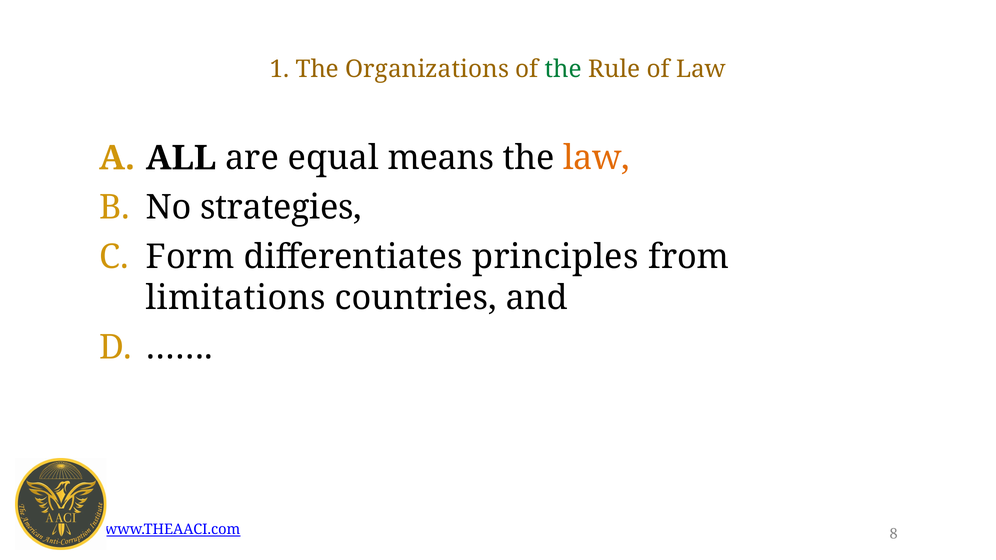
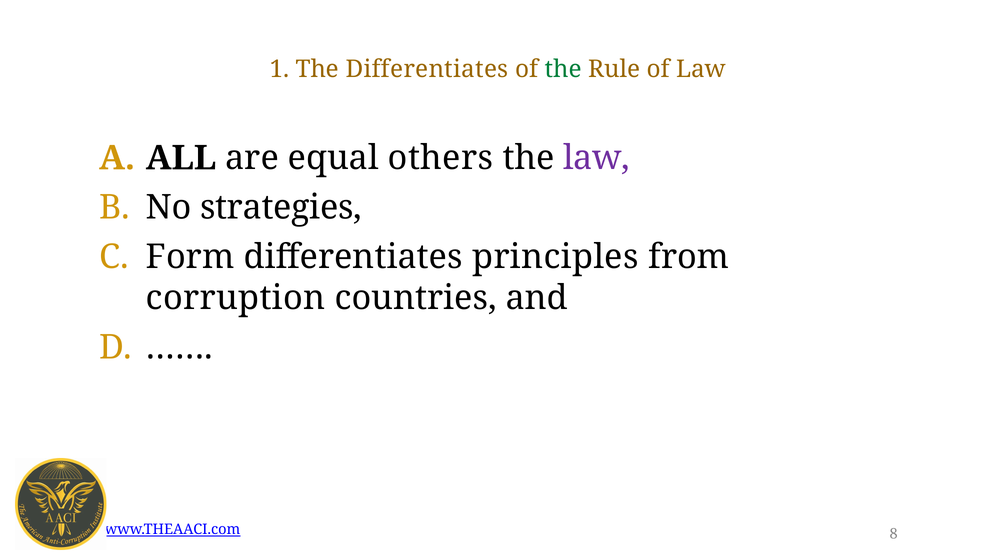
The Organizations: Organizations -> Differentiates (427, 69)
means: means -> others (440, 158)
law colour: orange -> purple (596, 158)
limitations: limitations -> corruption (236, 298)
